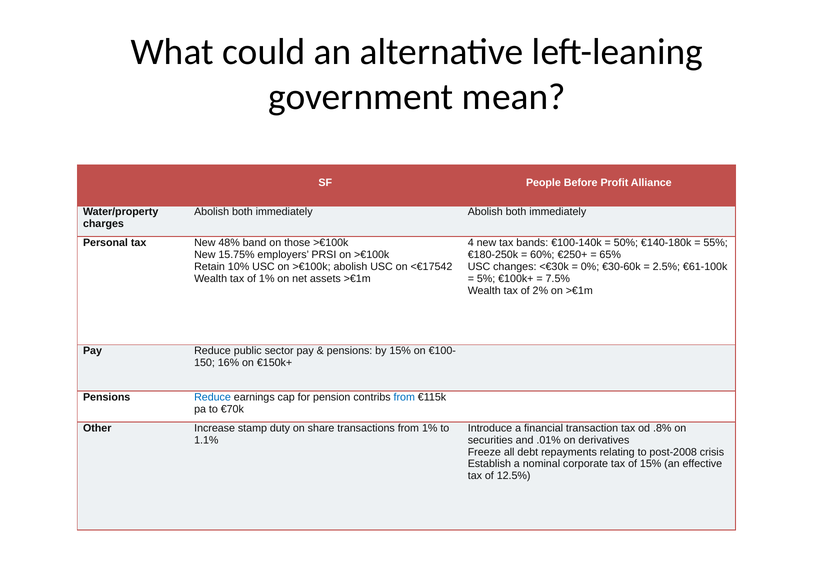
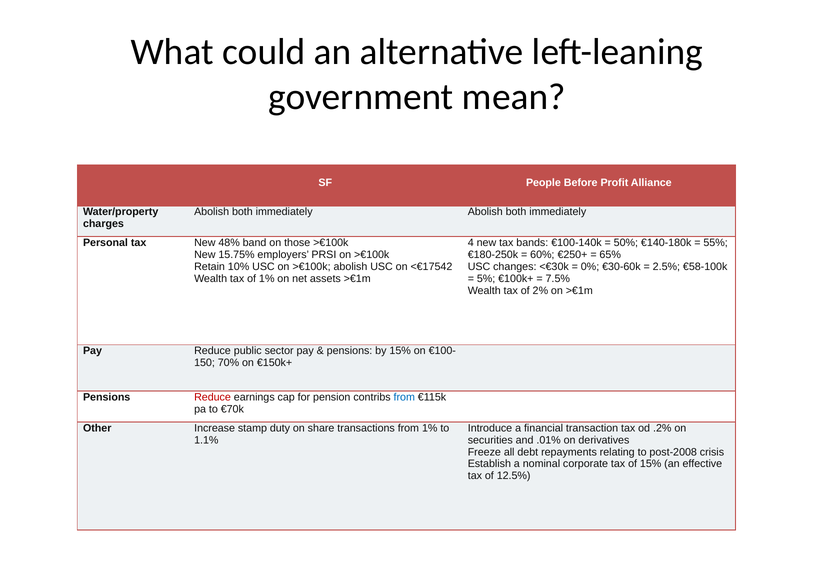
€61-100k: €61-100k -> €58-100k (705, 266)
16%: 16% -> 70% (228, 362)
Reduce colour: blue -> red (213, 397)
.8%: .8% -> .2% (662, 428)
